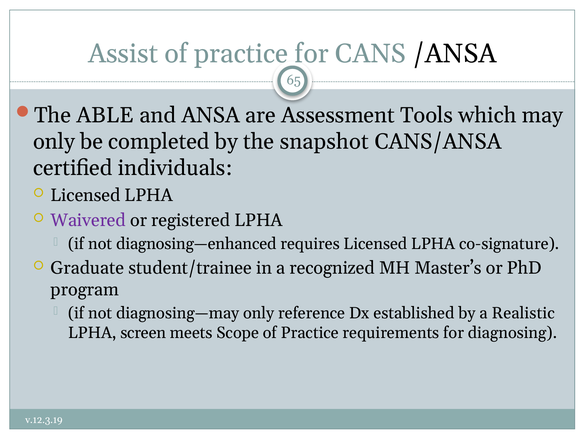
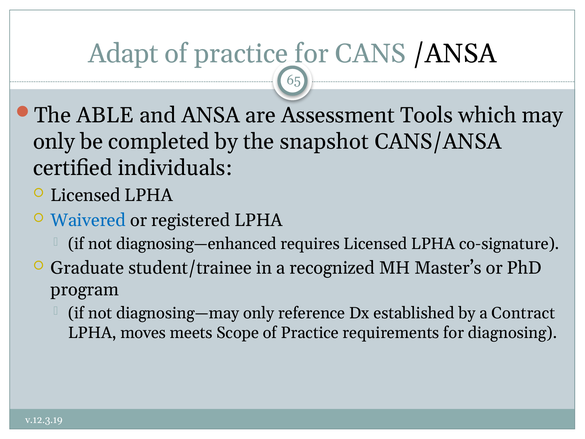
Assist: Assist -> Adapt (123, 54)
Waivered colour: purple -> blue (88, 220)
Realistic: Realistic -> Contract (523, 313)
screen: screen -> moves (143, 332)
